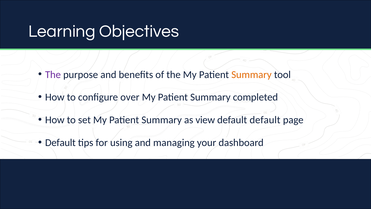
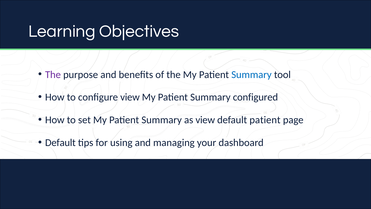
Summary colour: orange -> blue (251, 74)
configure over: over -> view (130, 97)
completed: completed -> configured (255, 97)
default default: default -> patient (265, 120)
